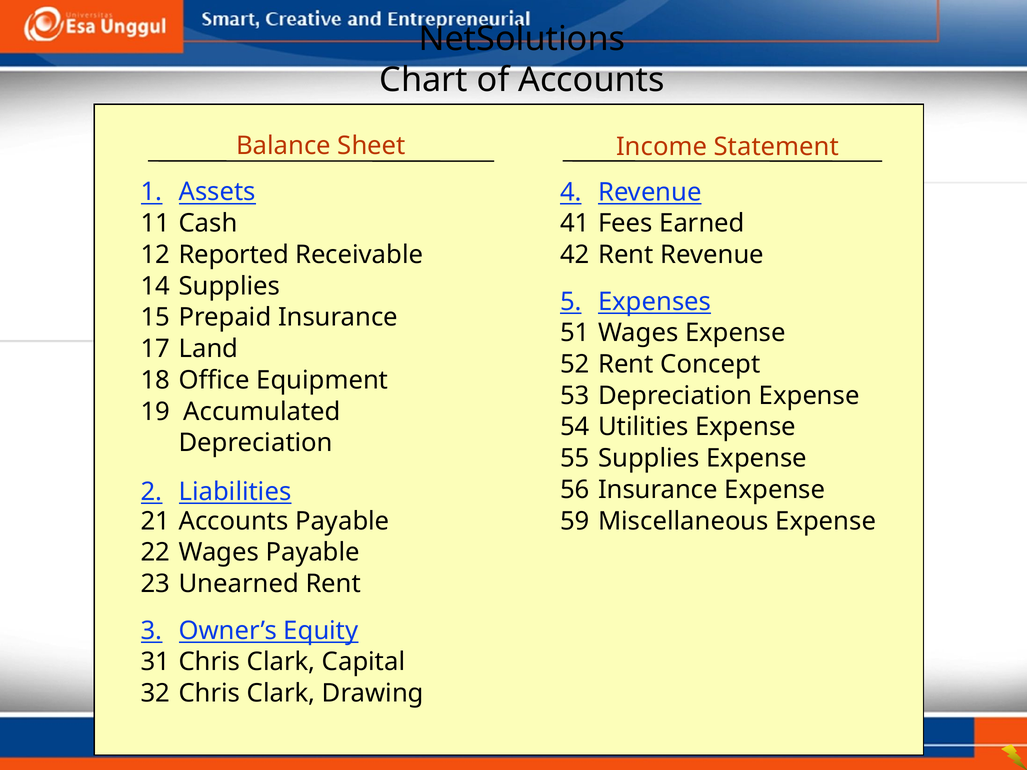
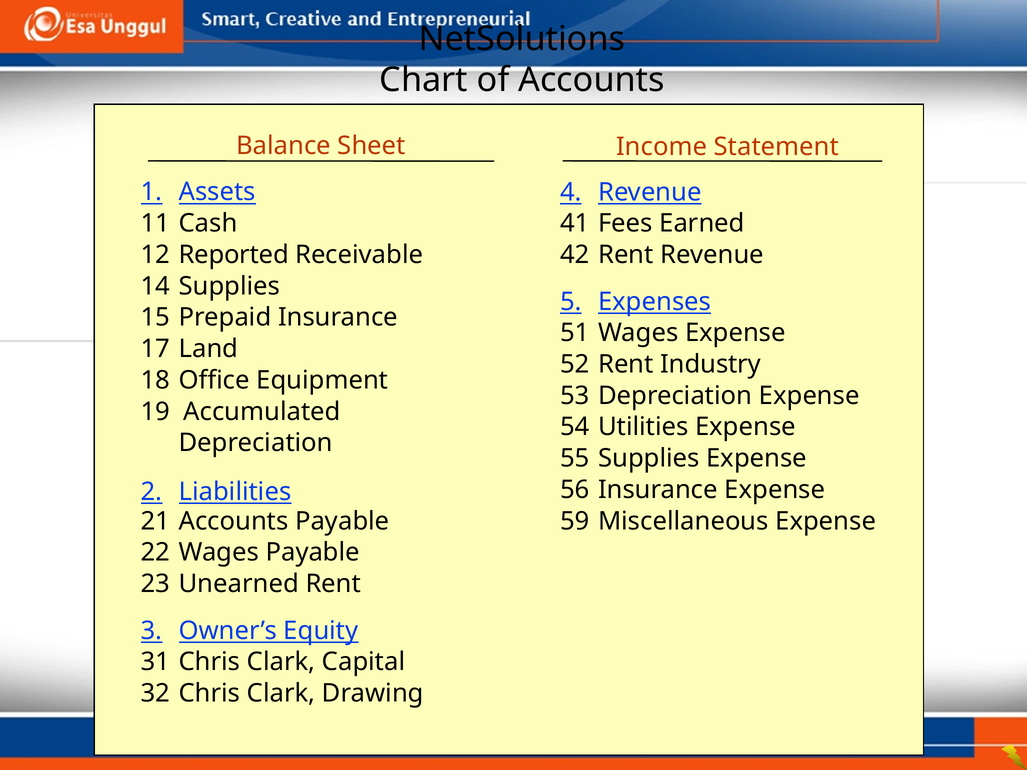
Concept: Concept -> Industry (711, 364)
